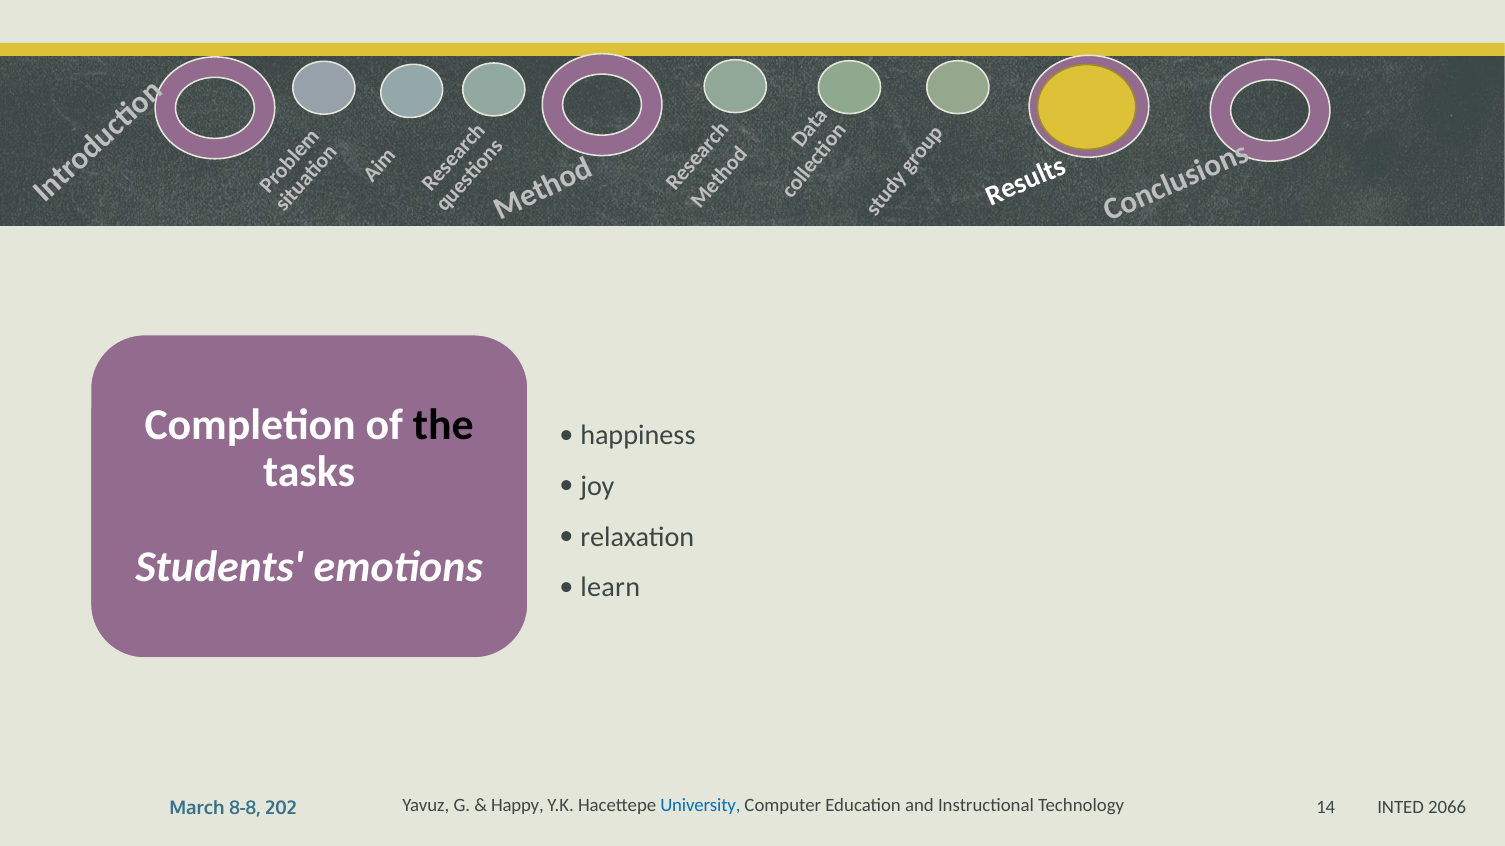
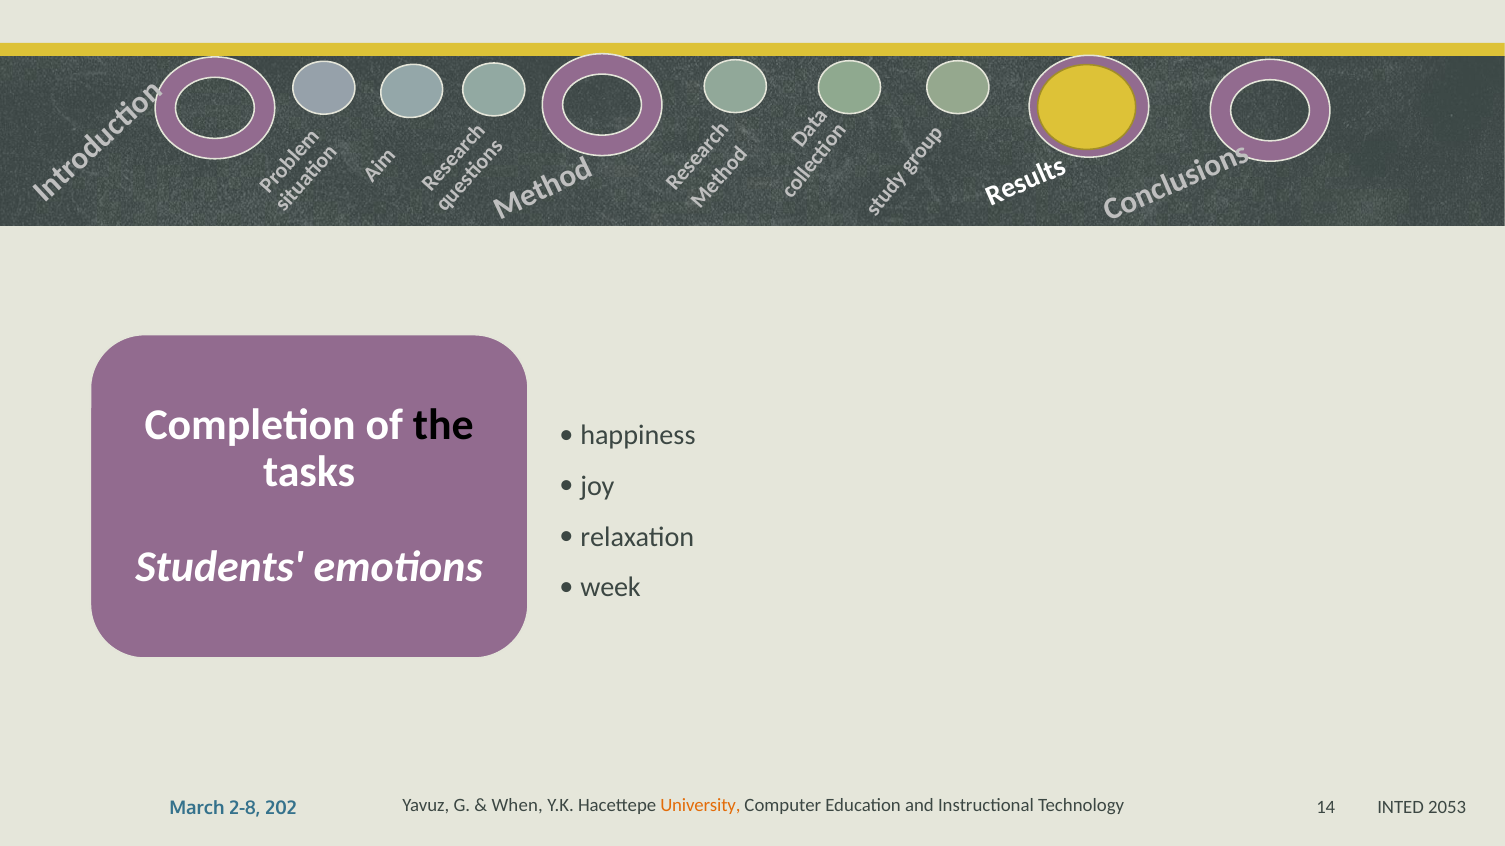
learn: learn -> week (611, 588)
Happy: Happy -> When (517, 806)
University colour: blue -> orange (700, 806)
8-8: 8-8 -> 2-8 (245, 808)
2066: 2066 -> 2053 (1447, 808)
